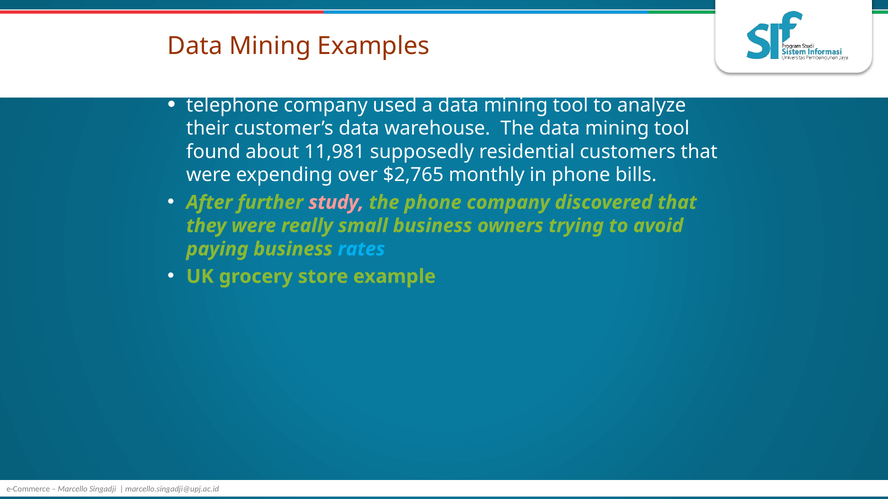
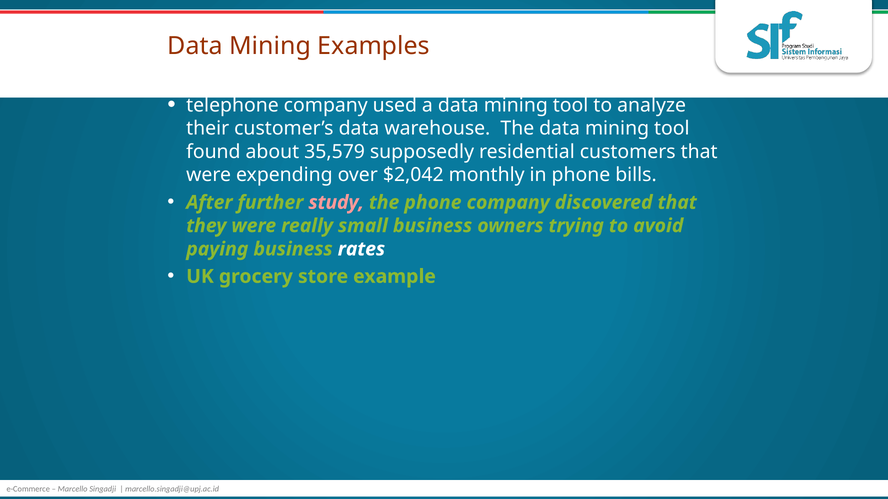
11,981: 11,981 -> 35,579 (335, 152)
$2,765: $2,765 -> $2,042 (413, 175)
rates colour: light blue -> white (361, 249)
